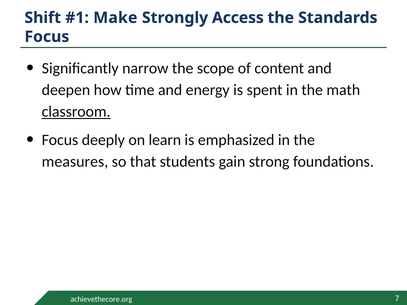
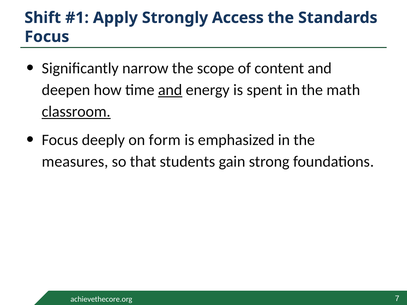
Make: Make -> Apply (115, 18)
and underline: none -> present (170, 90)
learn: learn -> form (165, 140)
